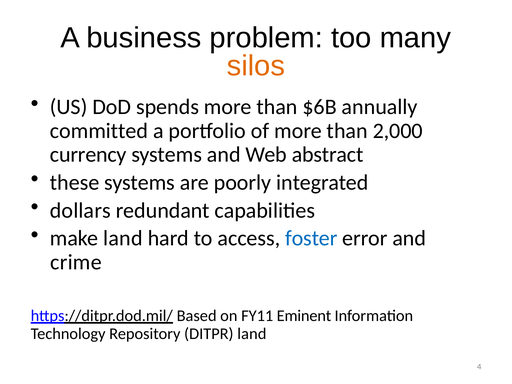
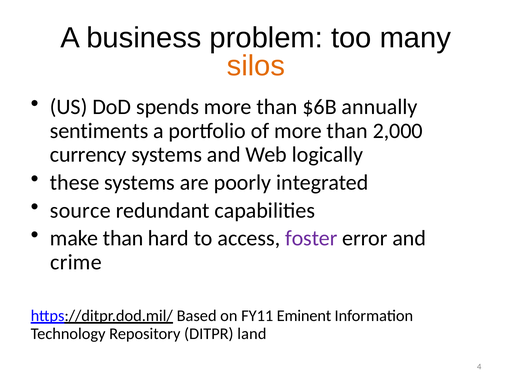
committed: committed -> sentiments (99, 131)
abstract: abstract -> logically (328, 155)
dollars: dollars -> source (80, 210)
make land: land -> than (123, 238)
foster colour: blue -> purple (311, 238)
